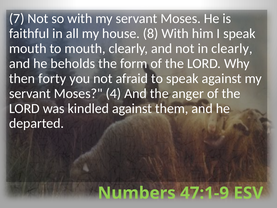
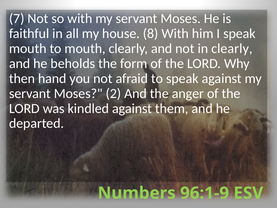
forty: forty -> hand (52, 78)
4: 4 -> 2 (113, 93)
47:1-9: 47:1-9 -> 96:1-9 (205, 193)
